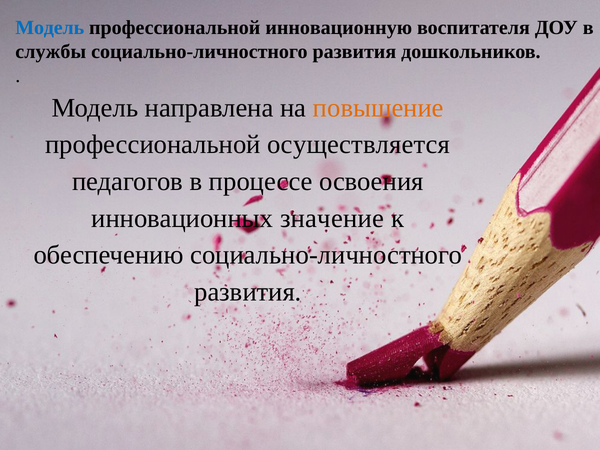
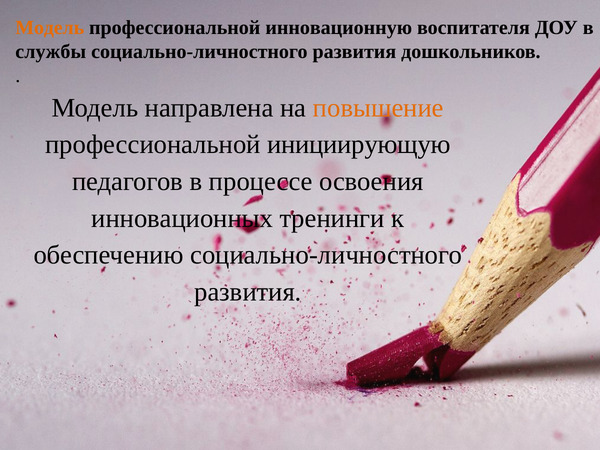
Модель colour: blue -> orange (50, 28)
осуществляется: осуществляется -> инициирующую (359, 145)
значение: значение -> тренинги (332, 218)
